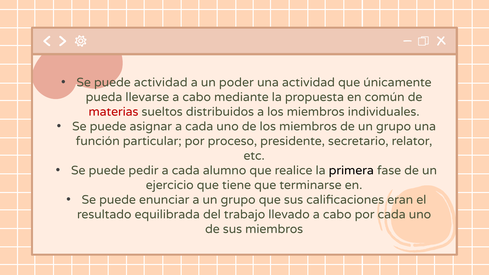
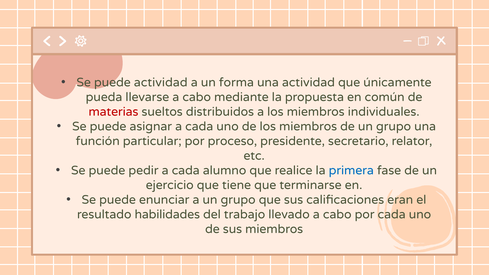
poder: poder -> forma (236, 82)
primera colour: black -> blue (351, 170)
equilibrada: equilibrada -> habilidades (167, 214)
